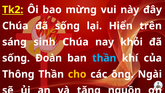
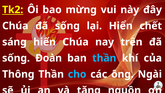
trên: trên -> chết (151, 26)
sinh: sinh -> hiến (45, 42)
khỏi: khỏi -> trên (132, 42)
cho colour: yellow -> light blue (77, 74)
